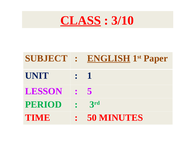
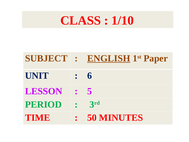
CLASS underline: present -> none (81, 20)
3/10: 3/10 -> 1/10 (123, 20)
1: 1 -> 6 (90, 76)
